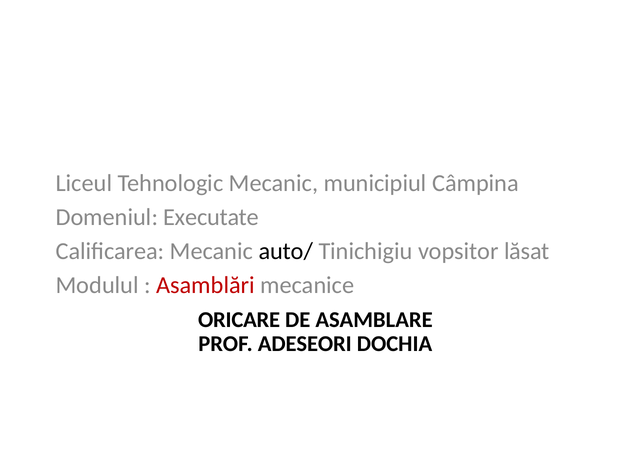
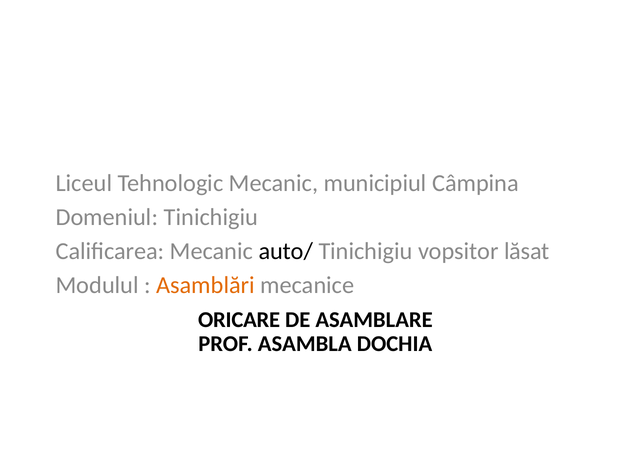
Domeniul Executate: Executate -> Tinichigiu (211, 218)
Asamblări colour: red -> orange (206, 286)
ADESEORI: ADESEORI -> ASAMBLA (305, 344)
